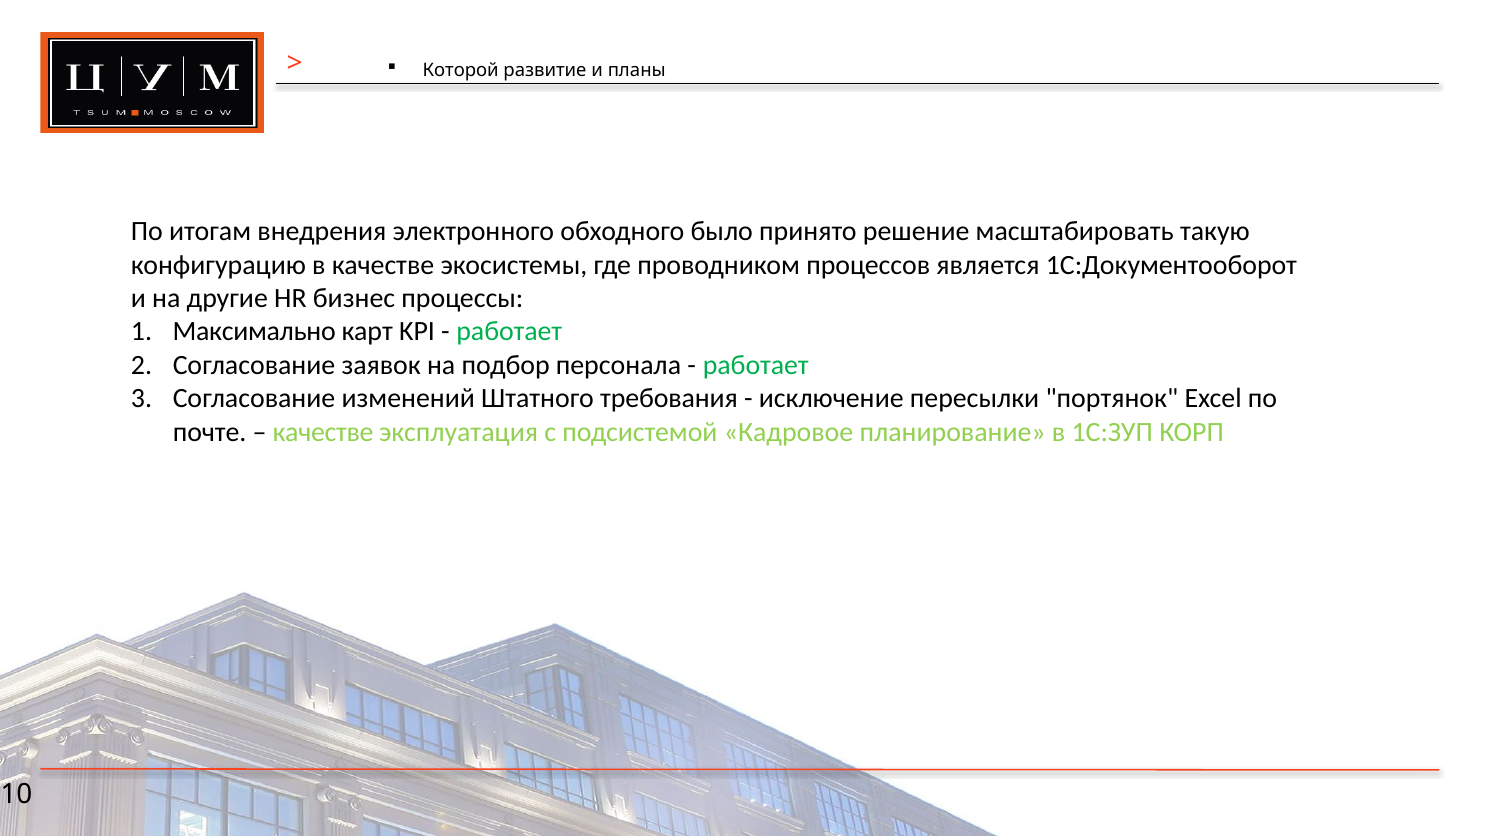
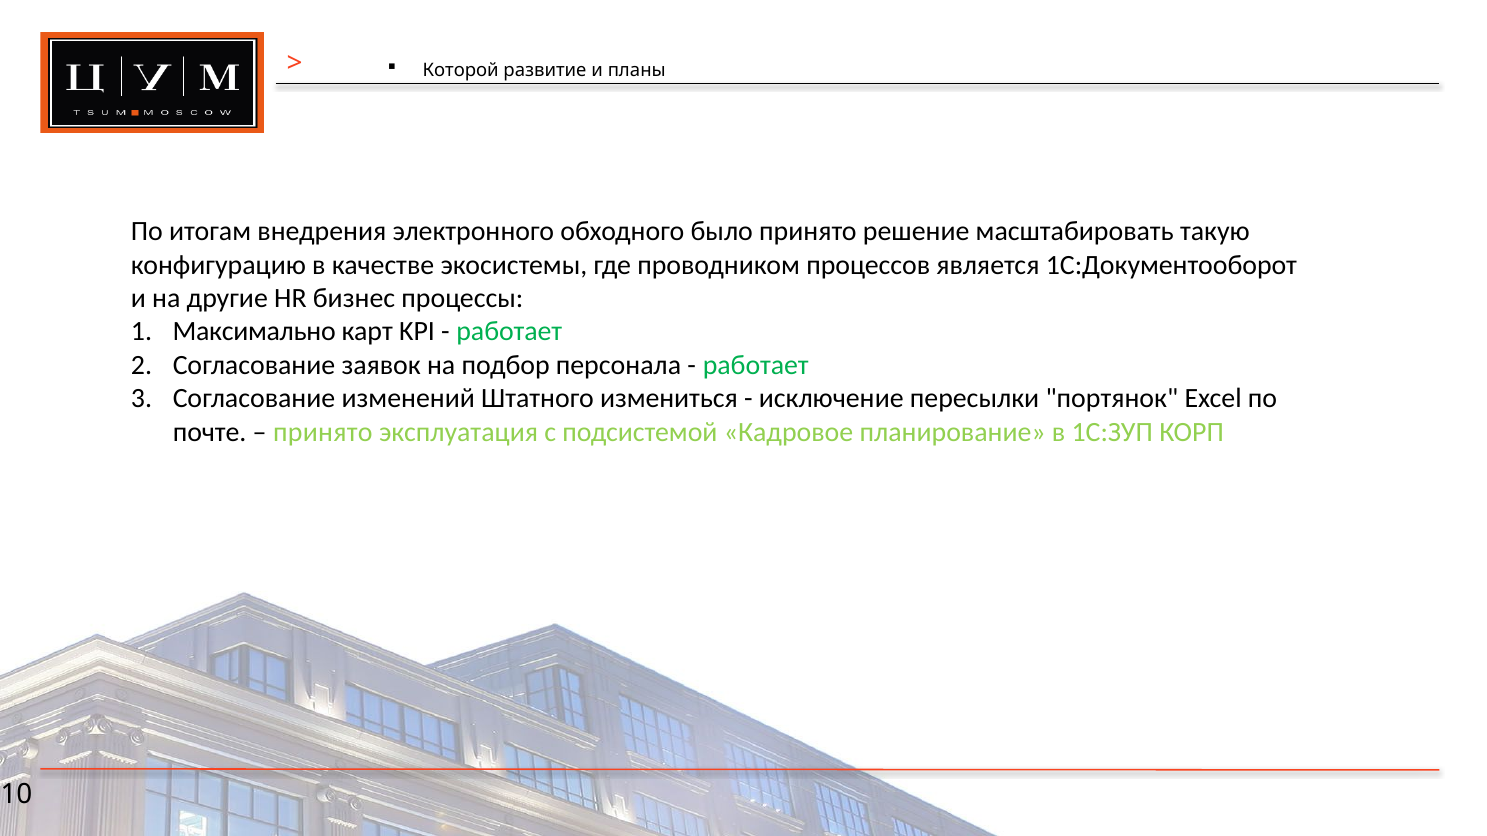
требования: требования -> измениться (669, 399)
качестве: качестве -> принято (323, 432)
